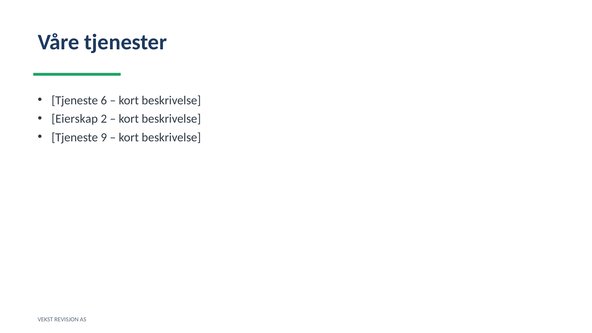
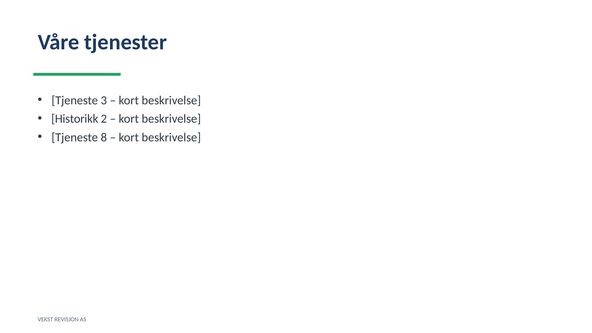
6: 6 -> 3 (104, 100)
Eierskap: Eierskap -> Historikk (75, 119)
9: 9 -> 8 (104, 137)
